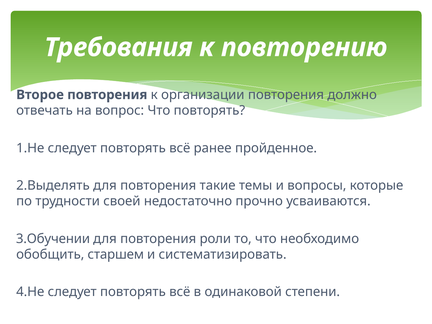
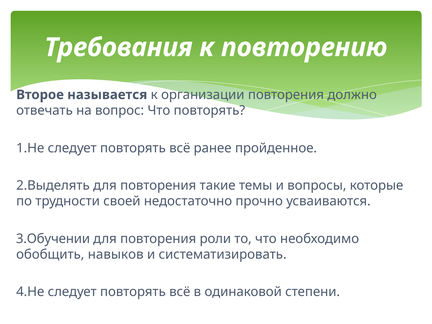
Второе повторения: повторения -> называется (107, 95)
старшем: старшем -> навыков (116, 255)
